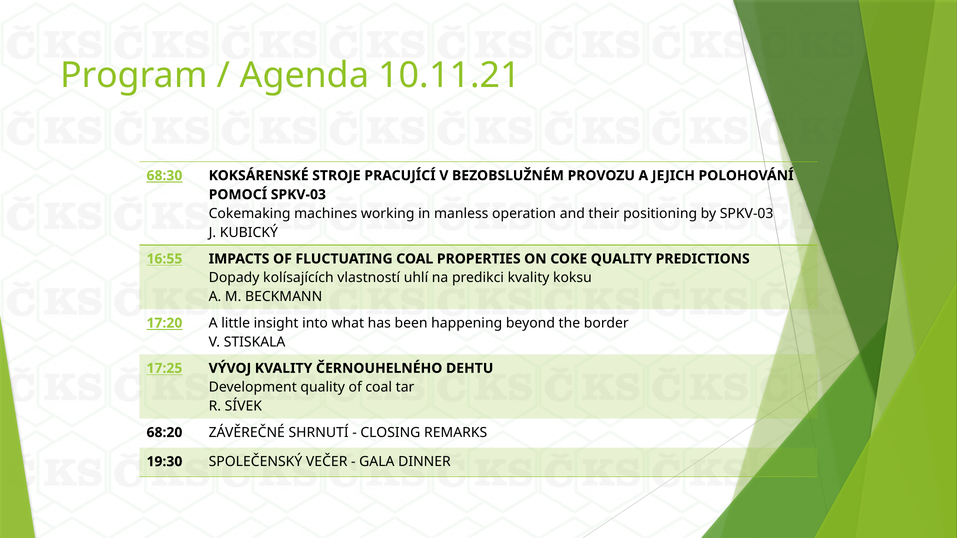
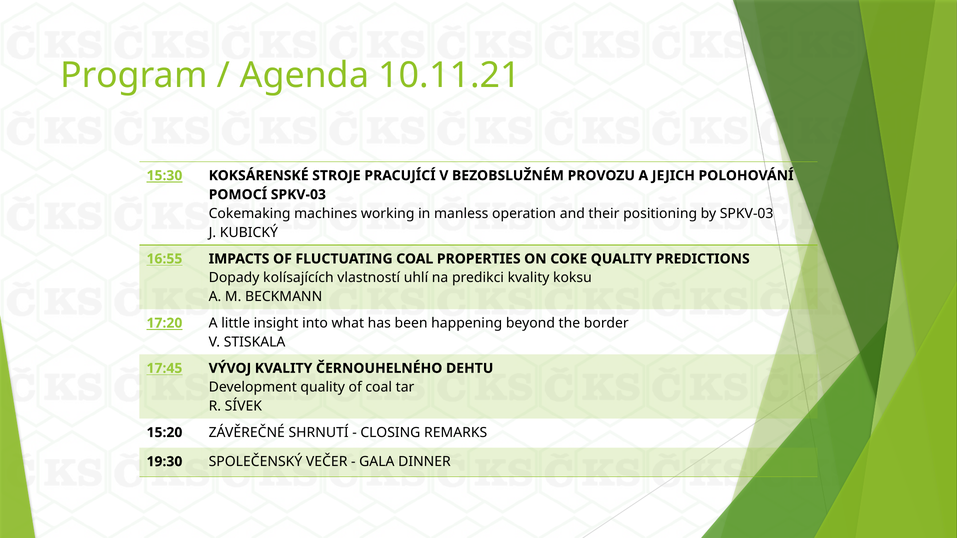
68:30: 68:30 -> 15:30 (164, 176)
17:25: 17:25 -> 17:45 (164, 368)
68:20: 68:20 -> 15:20 (164, 433)
